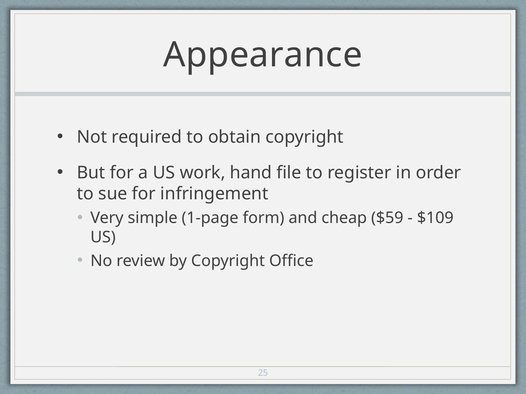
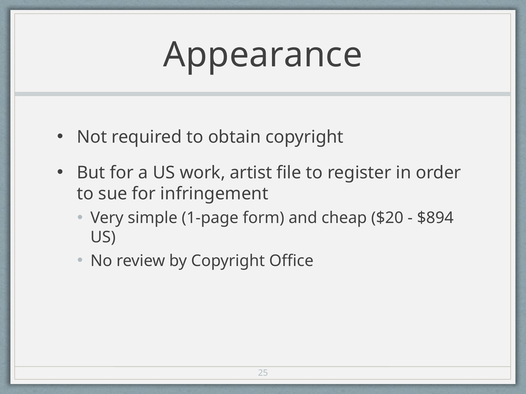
hand: hand -> artist (251, 173)
$59: $59 -> $20 (387, 218)
$109: $109 -> $894 (435, 218)
